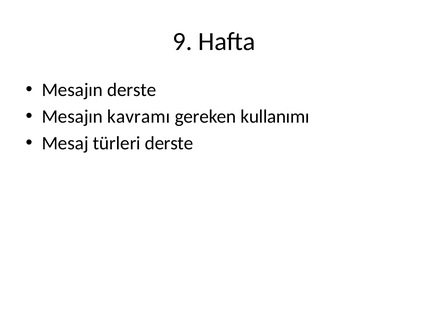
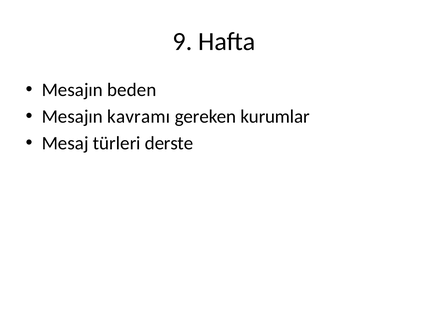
Mesajın derste: derste -> beden (132, 90)
kullanımı: kullanımı -> kurumlar (275, 116)
